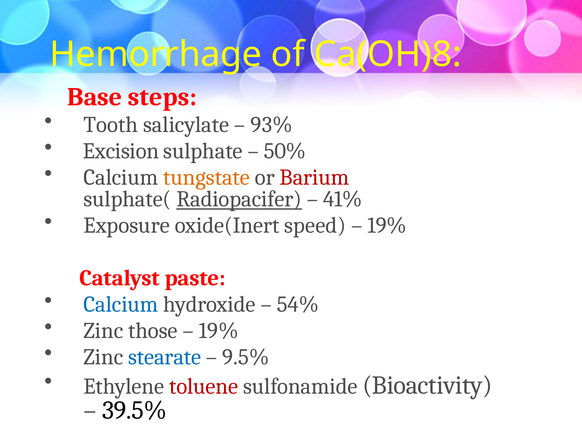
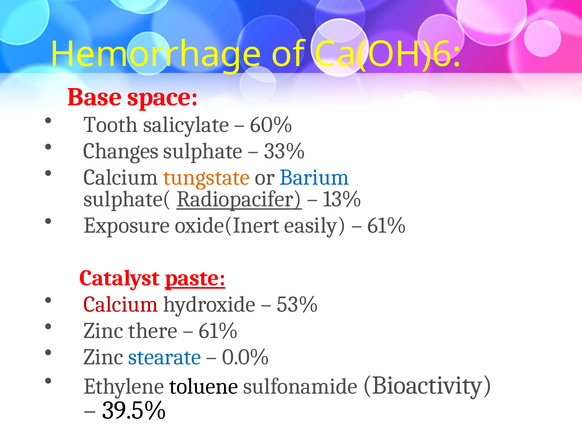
Ca(OH)8: Ca(OH)8 -> Ca(OH)6 (388, 54)
steps: steps -> space (163, 97)
93%: 93% -> 60% (272, 125)
Excision: Excision -> Changes (121, 151)
50%: 50% -> 33% (285, 151)
Barium colour: red -> blue (314, 177)
41%: 41% -> 13% (343, 199)
speed: speed -> easily (315, 225)
19%: 19% -> 61% (387, 225)
paste underline: none -> present (195, 278)
Calcium colour: blue -> red (121, 304)
54%: 54% -> 53% (298, 304)
those: those -> there (153, 330)
19%: 19% -> 61% (219, 330)
9.5%: 9.5% -> 0.0% (246, 357)
toluene colour: red -> black (204, 386)
